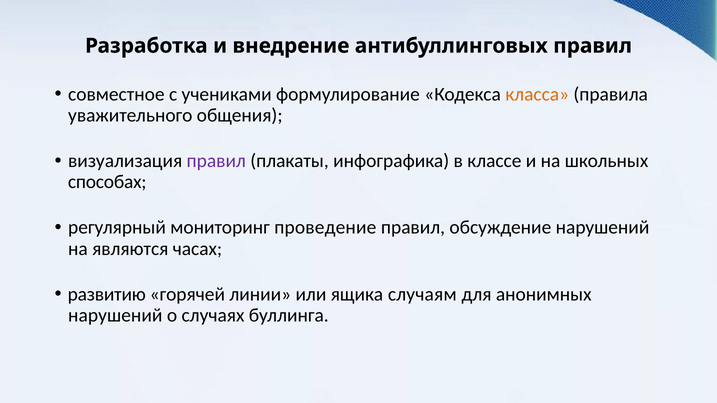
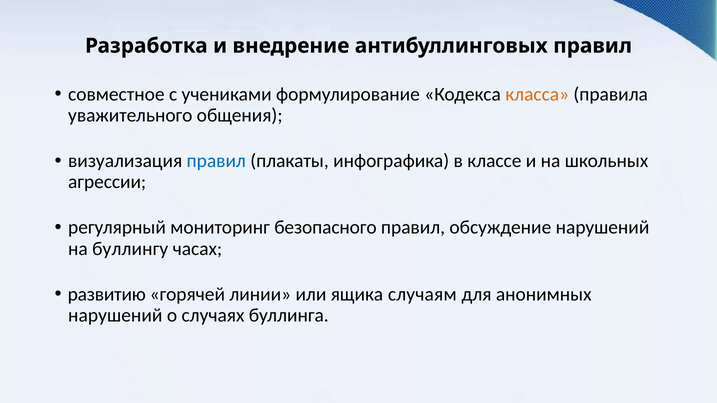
правил colour: purple -> blue (216, 161)
способах: способах -> агрессии (107, 182)
проведение: проведение -> безопасного (325, 228)
являются: являются -> буллингу (130, 249)
